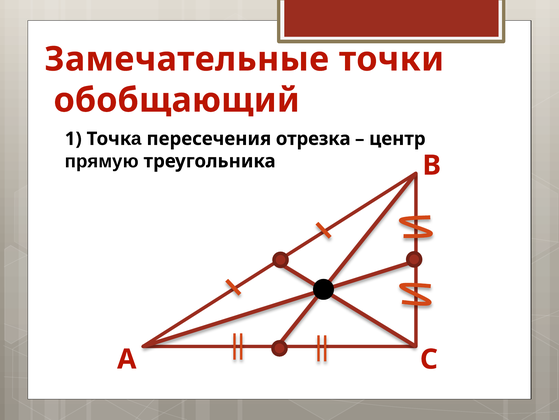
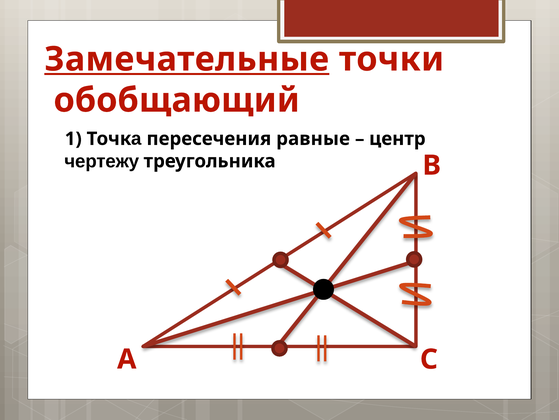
Замечательные underline: none -> present (187, 59)
отрезка: отрезка -> равные (313, 139)
прямую: прямую -> чертежу (102, 161)
